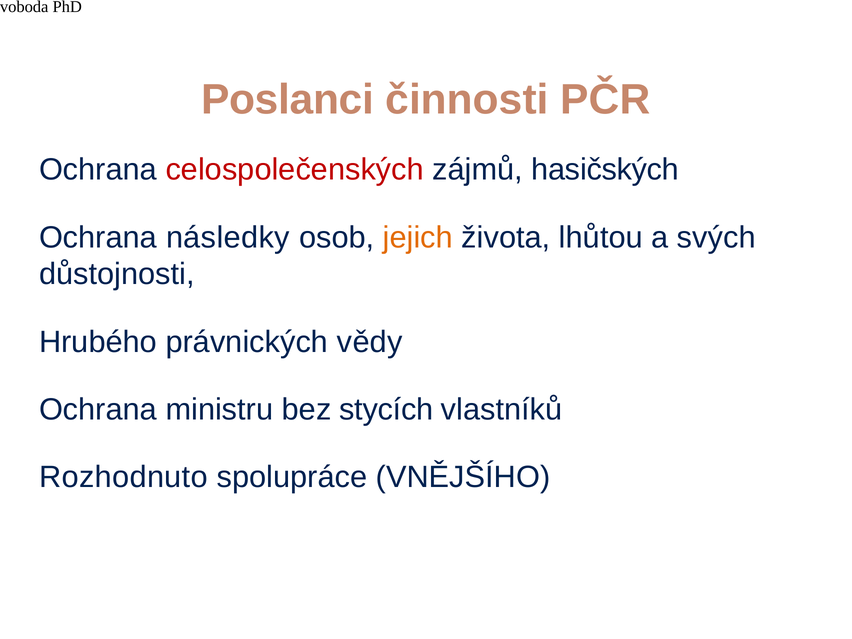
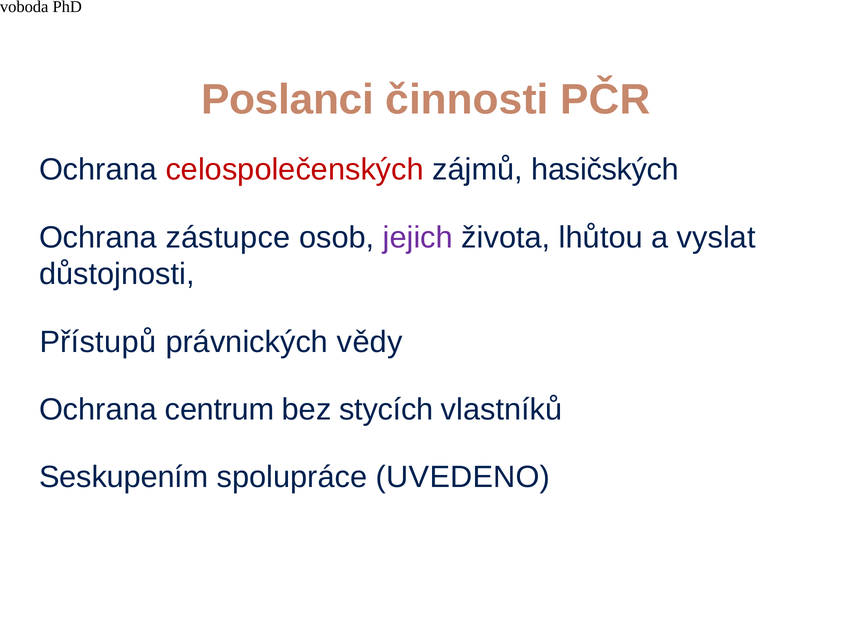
následky: následky -> zástupce (228, 237)
jejich colour: orange -> purple (418, 237)
svých: svých -> vyslat (716, 237)
Hrubého: Hrubého -> Přístupů (98, 342)
ministru: ministru -> centrum (220, 410)
Rozhodnuto: Rozhodnuto -> Seskupením (124, 477)
VNĚJŠÍHO: VNĚJŠÍHO -> UVEDENO (463, 477)
